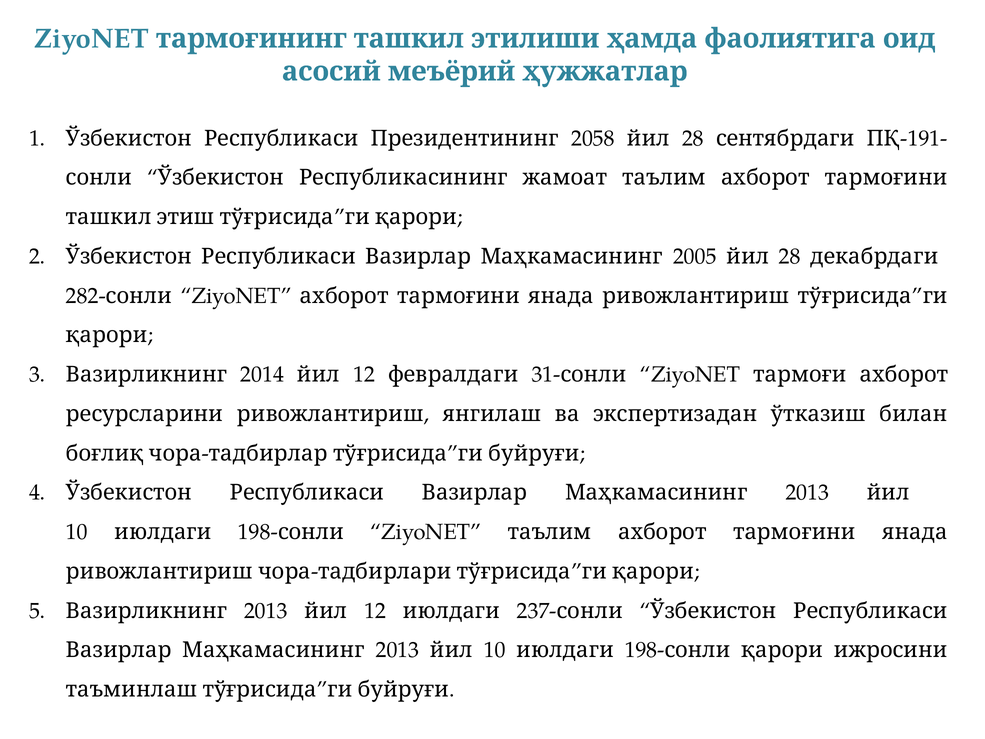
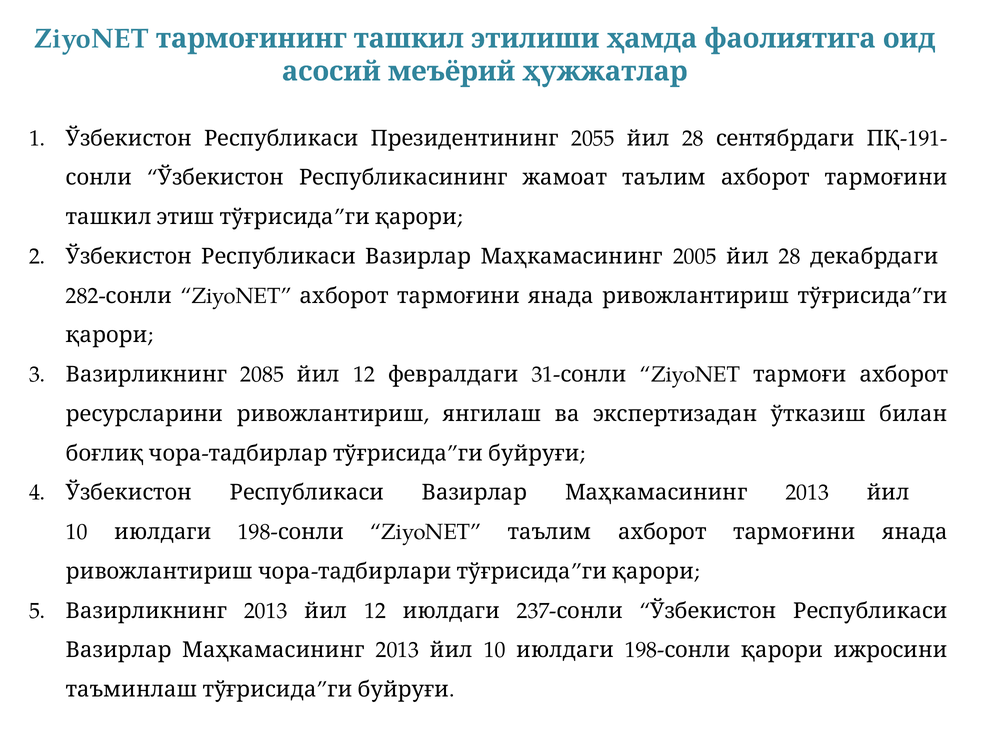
2058: 2058 -> 2055 (593, 138)
2014: 2014 -> 2085 (262, 374)
